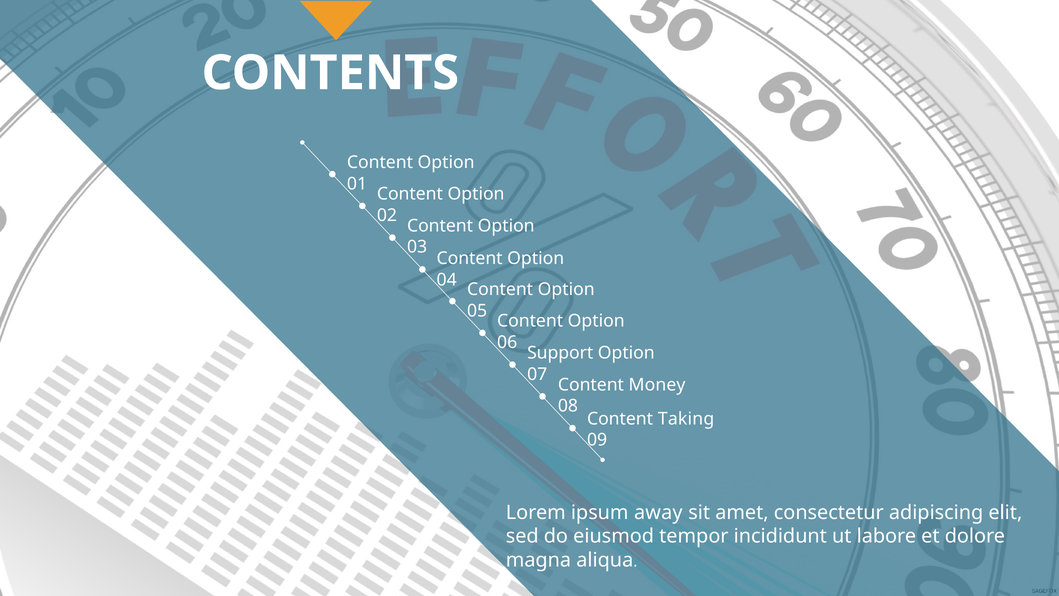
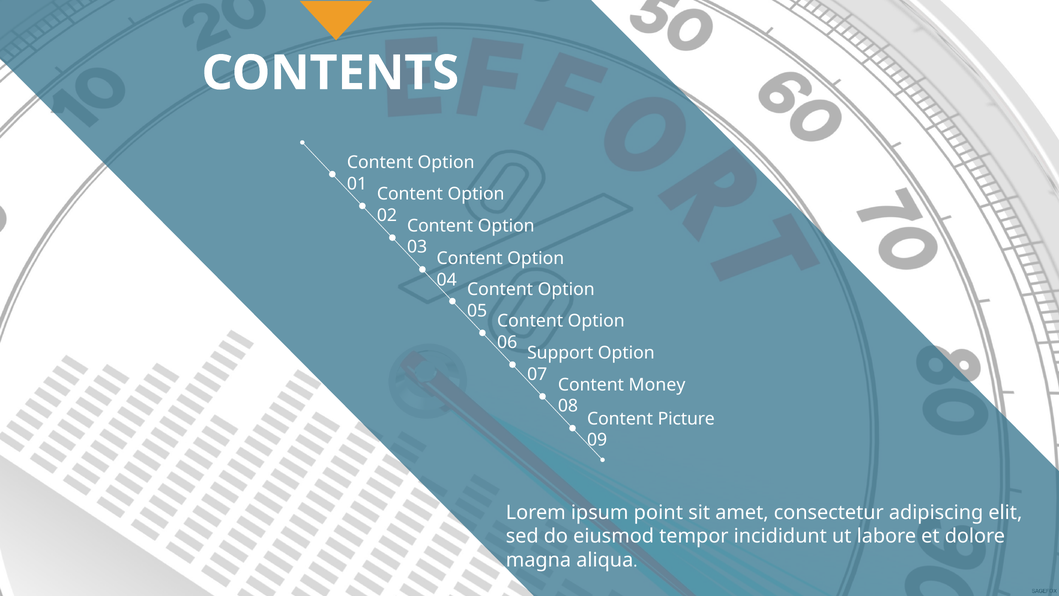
Taking: Taking -> Picture (686, 419)
away: away -> point (658, 512)
